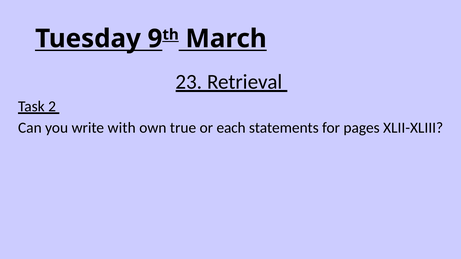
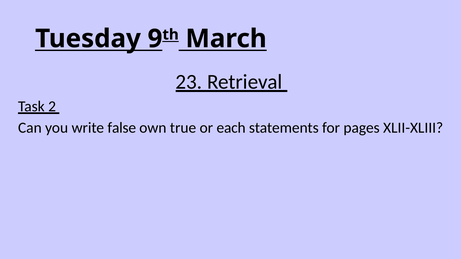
with: with -> false (122, 128)
